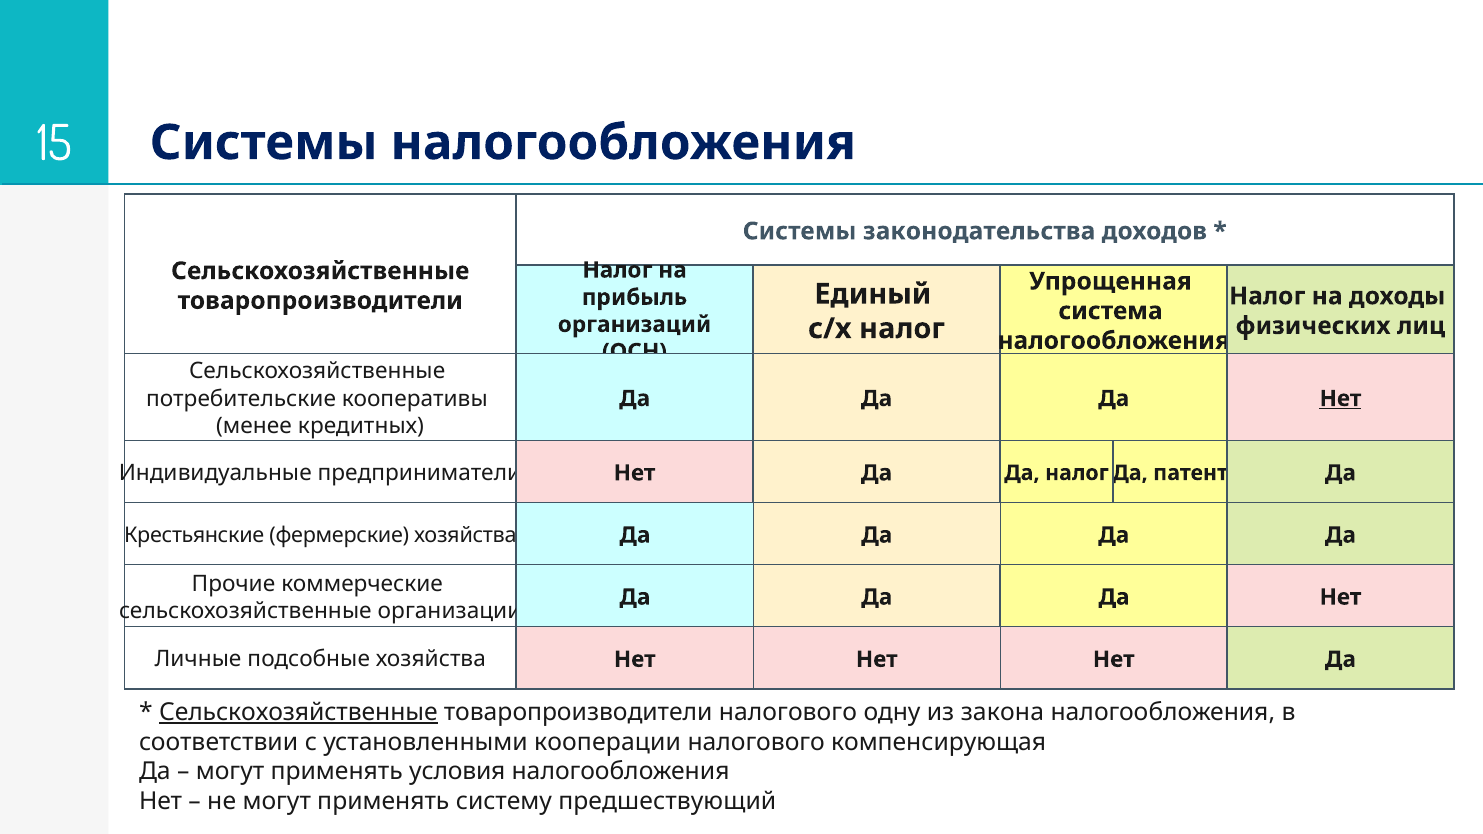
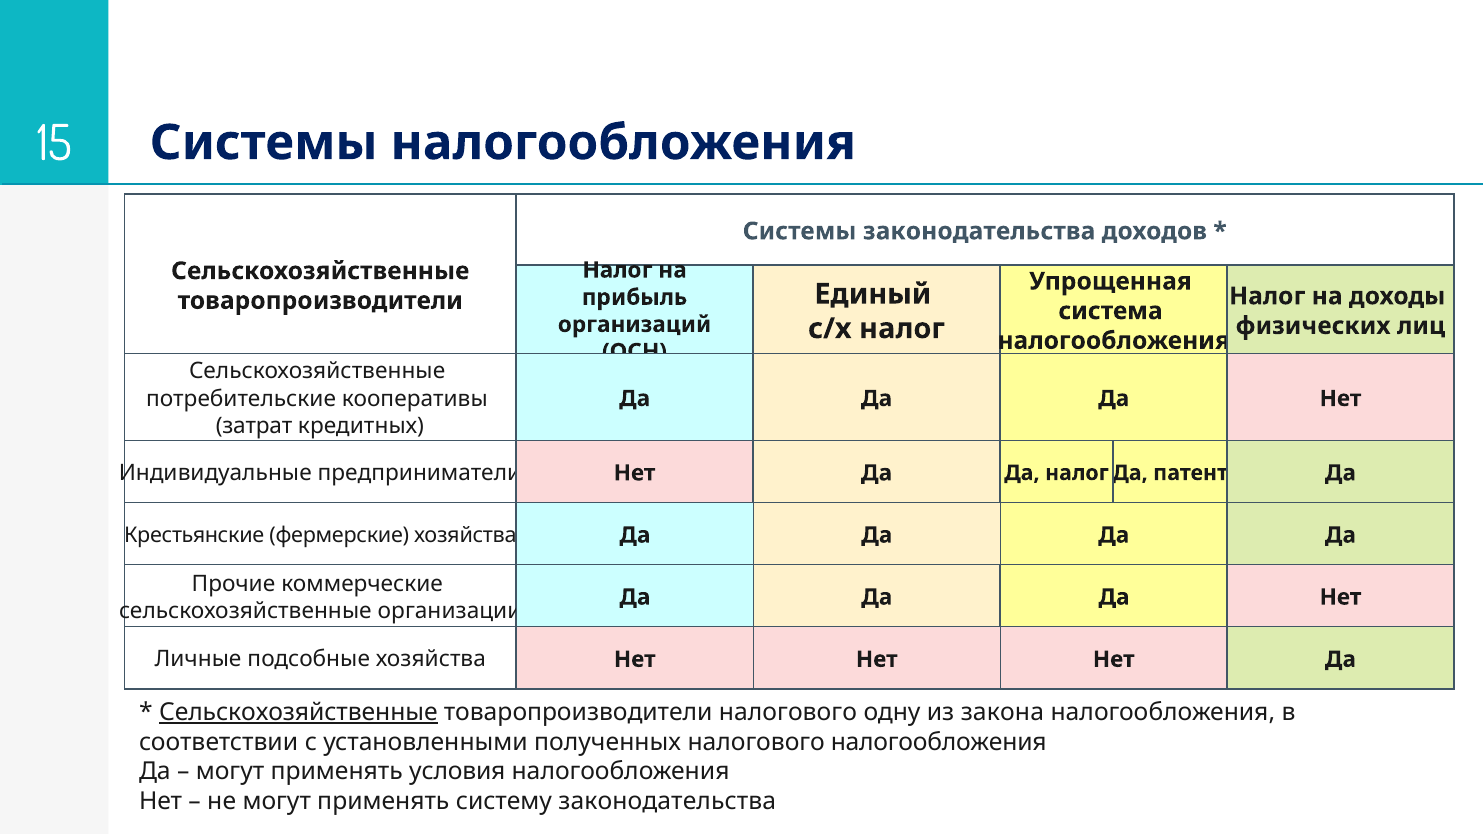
Нет underline: present -> none (1340, 399)
менее: менее -> затрат (254, 426)
кооперации: кооперации -> полученных (608, 742)
налогового компенсирующая: компенсирующая -> налогообложения (939, 742)
систему предшествующий: предшествующий -> законодательства (667, 802)
